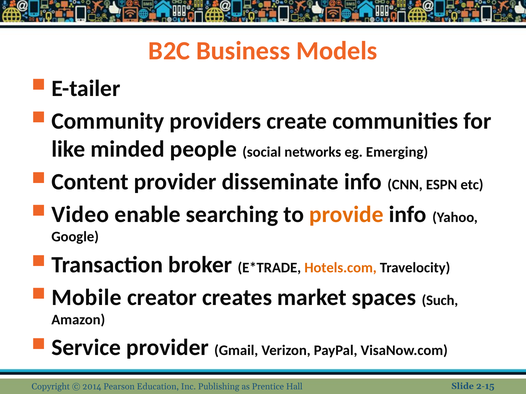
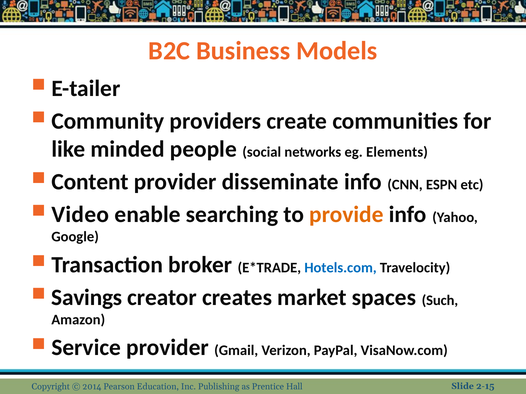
Emerging: Emerging -> Elements (397, 152)
Hotels.com colour: orange -> blue (341, 268)
Mobile: Mobile -> Savings (87, 298)
